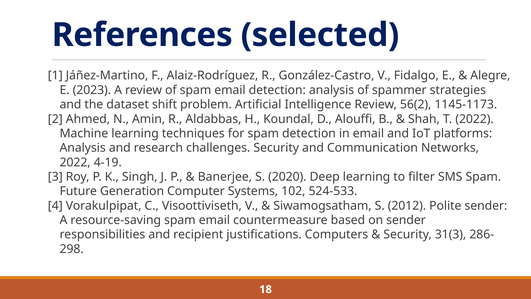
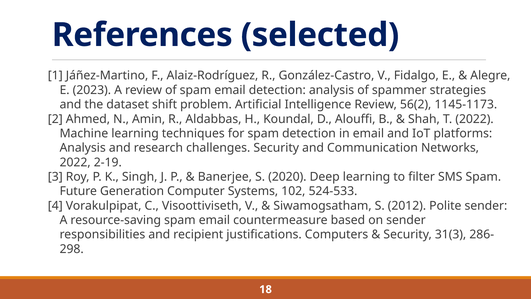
4-19: 4-19 -> 2-19 (108, 162)
